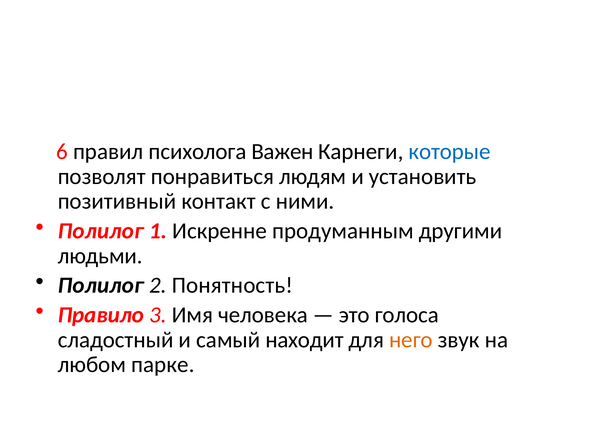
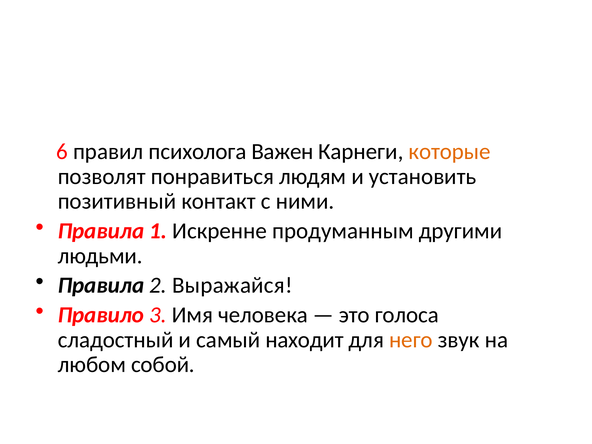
которые colour: blue -> orange (450, 152)
Полилог: Полилог -> Правила (101, 231)
Полилог: Полилог -> Правила (101, 285)
Понятность: Понятность -> Выражайся (232, 285)
парке: парке -> собой (163, 365)
